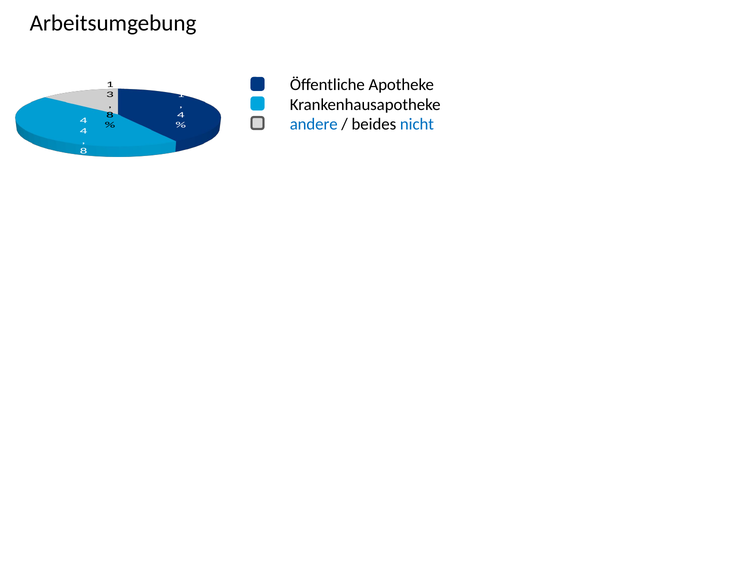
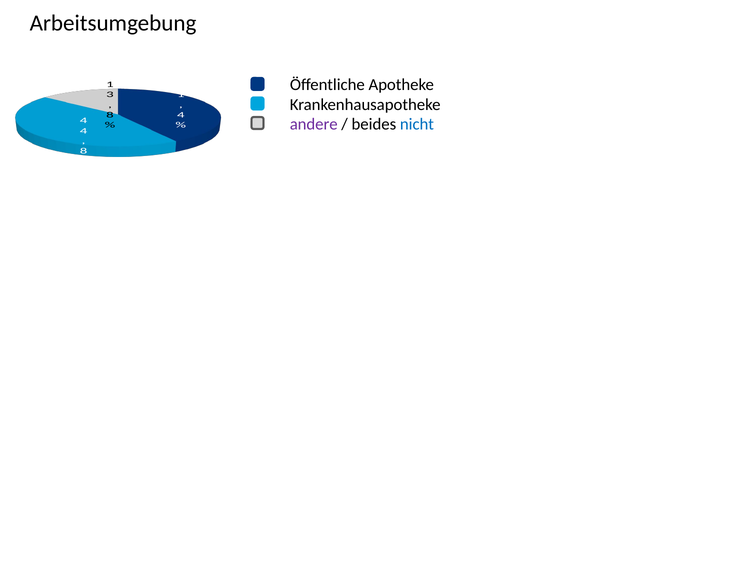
andere colour: blue -> purple (314, 124)
